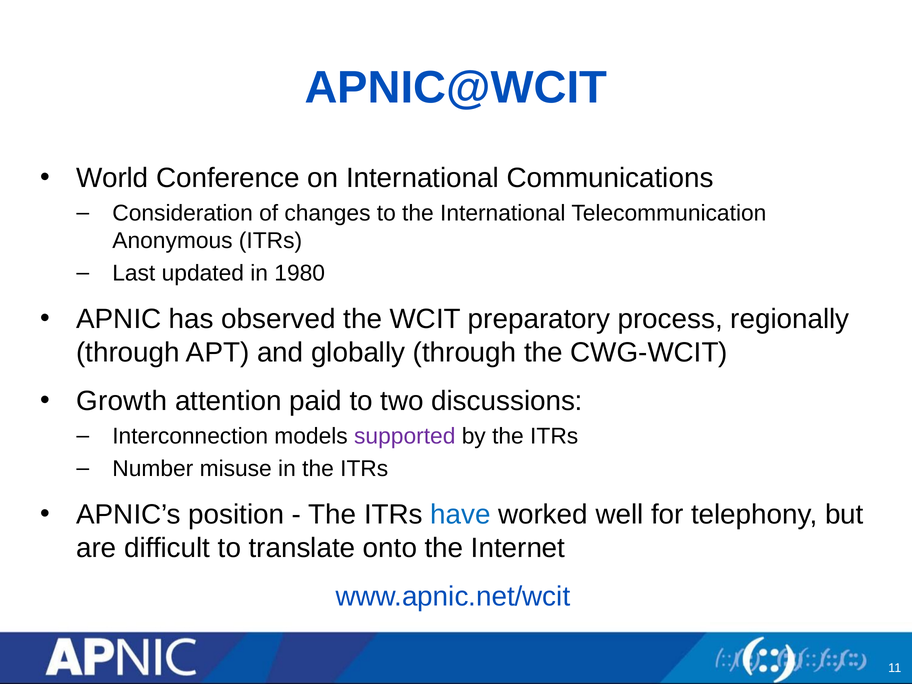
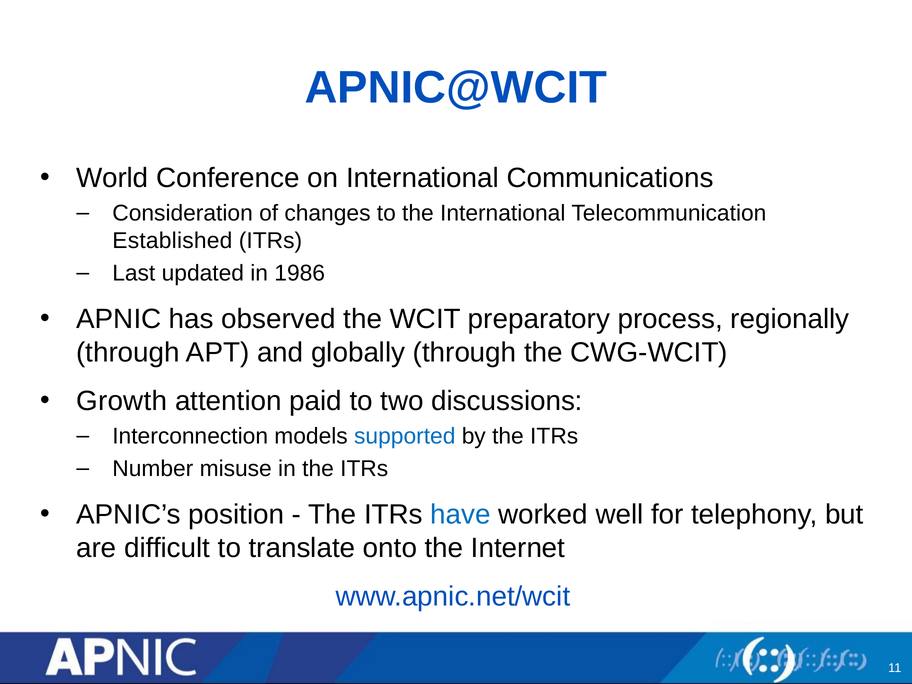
Anonymous: Anonymous -> Established (172, 241)
1980: 1980 -> 1986 (300, 273)
supported colour: purple -> blue (405, 436)
